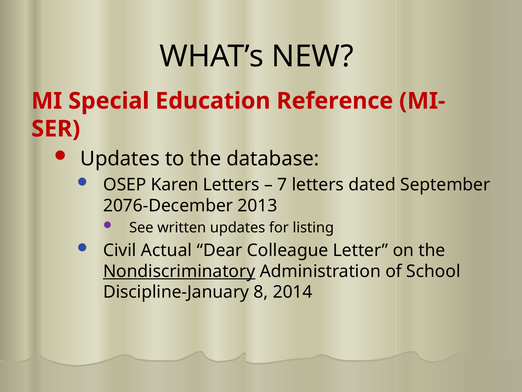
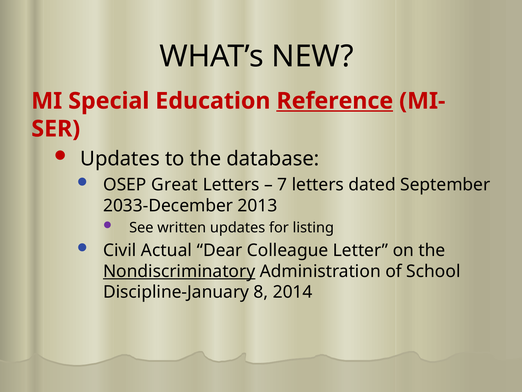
Reference underline: none -> present (335, 101)
Karen: Karen -> Great (174, 185)
2076-December: 2076-December -> 2033-December (168, 205)
